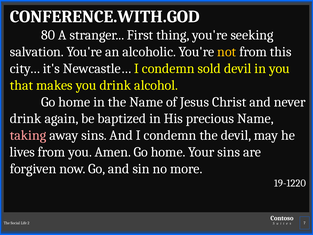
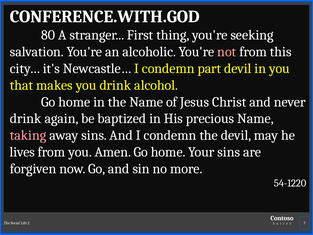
not colour: yellow -> pink (227, 52)
sold: sold -> part (209, 68)
19-1220: 19-1220 -> 54-1220 (290, 183)
